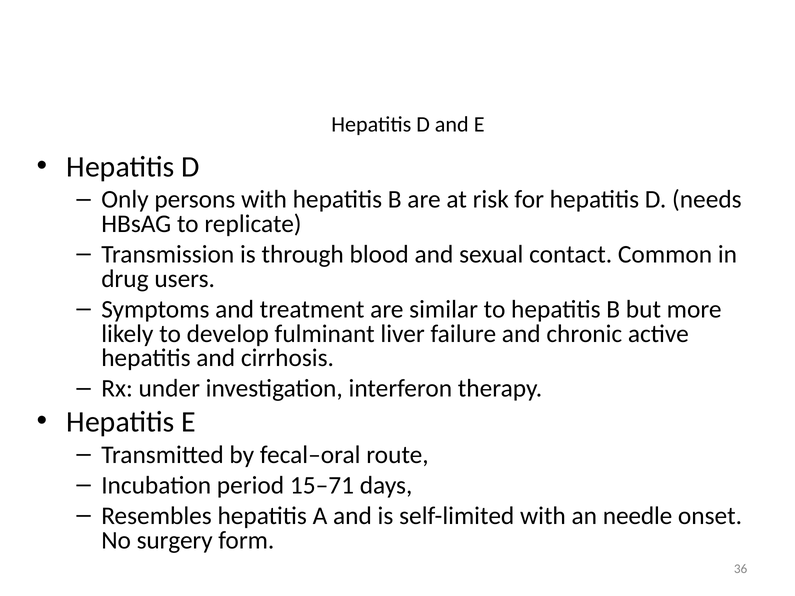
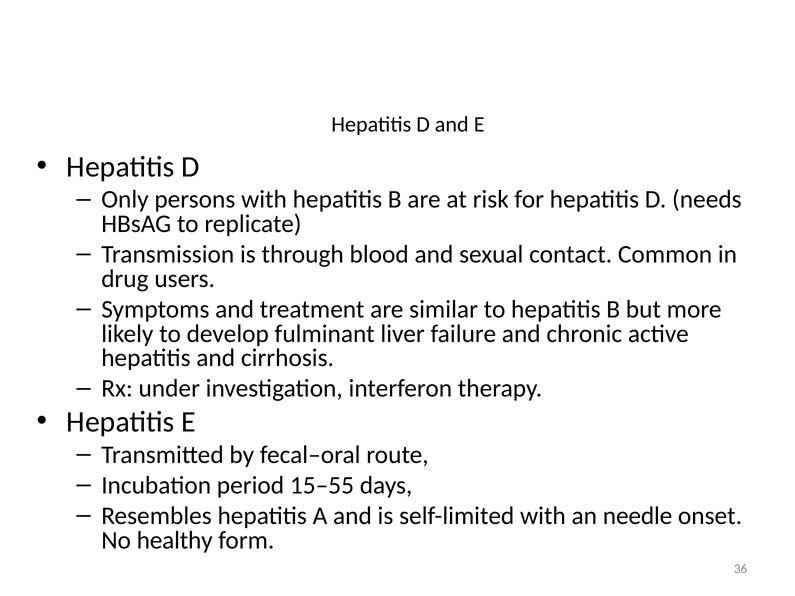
15–71: 15–71 -> 15–55 (322, 486)
surgery: surgery -> healthy (175, 540)
